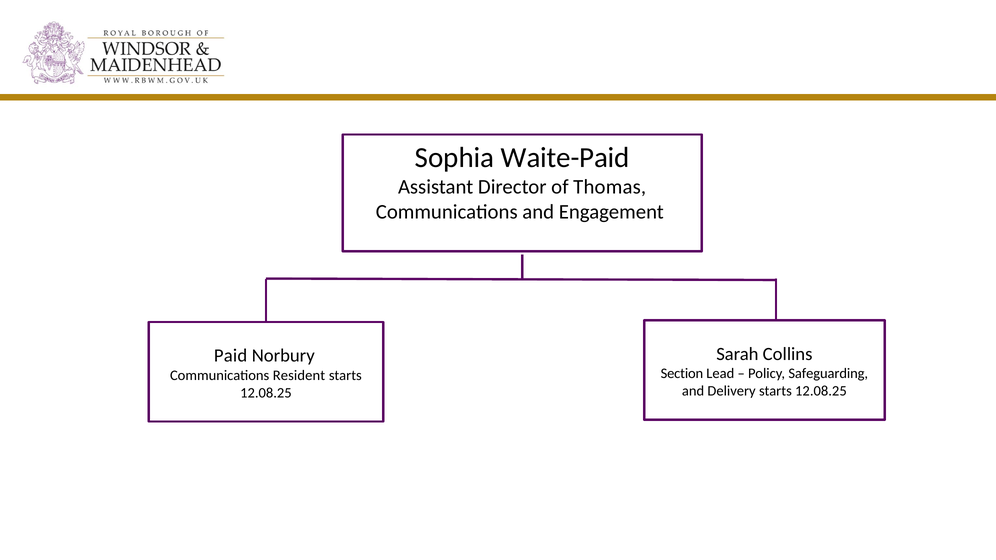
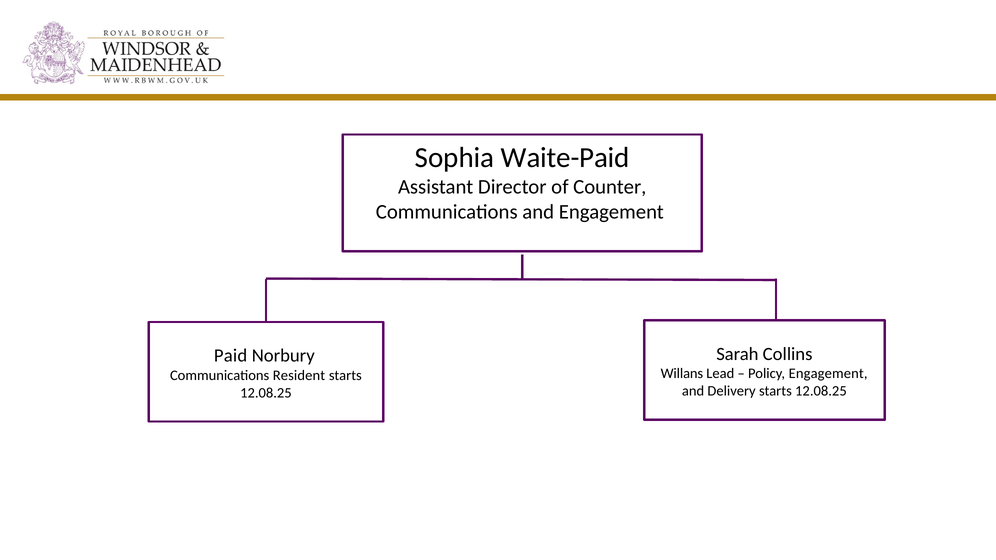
Thomas: Thomas -> Counter (610, 187)
Section: Section -> Willans (682, 374)
Policy Safeguarding: Safeguarding -> Engagement (828, 374)
